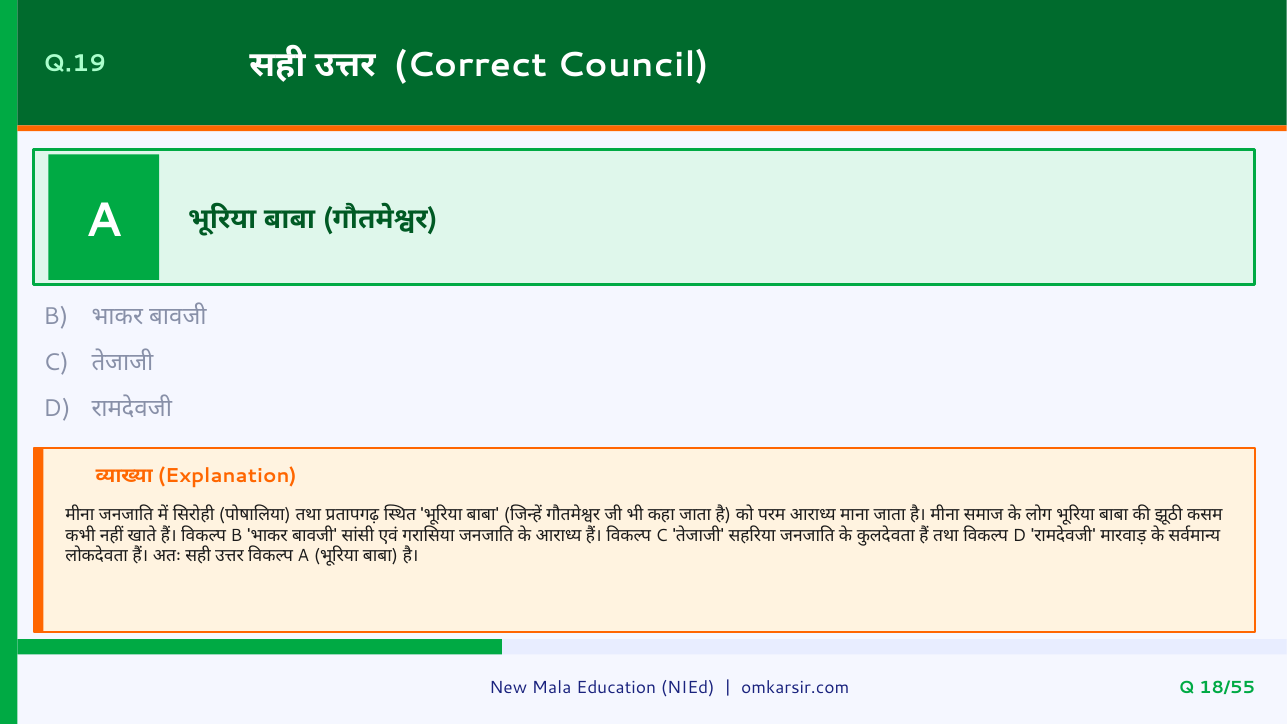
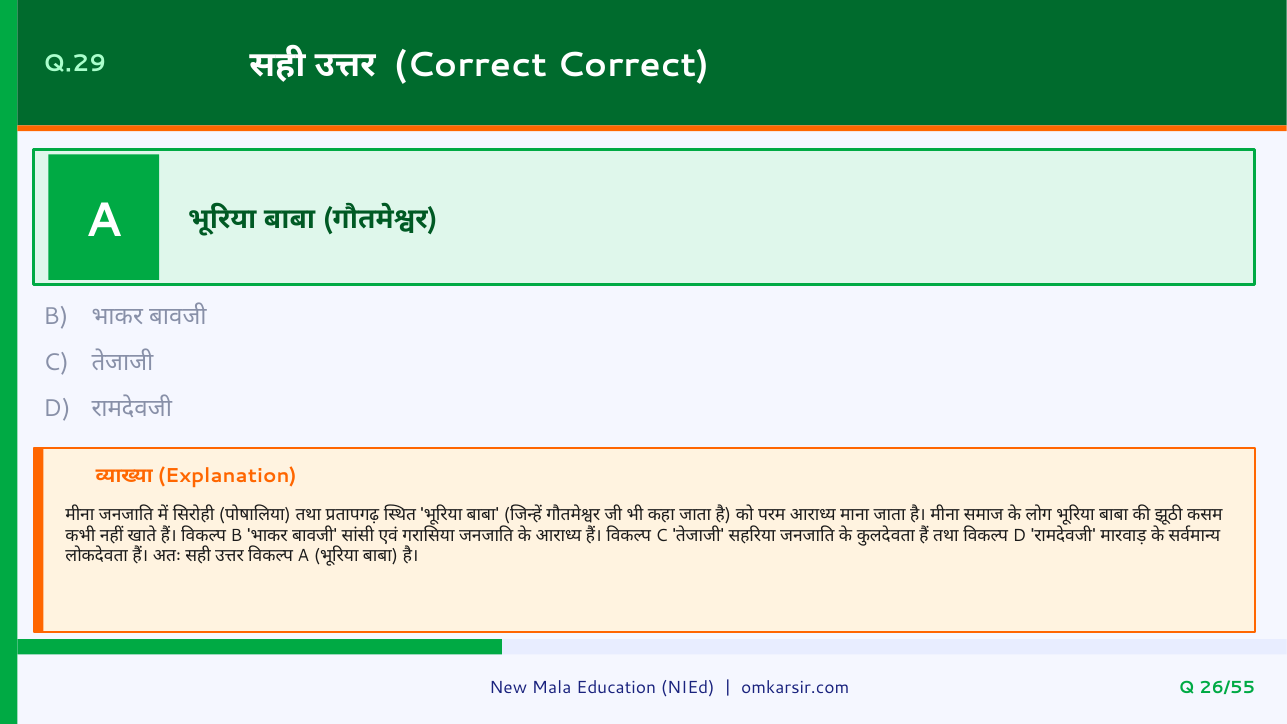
Q.19: Q.19 -> Q.29 (75, 63)
Correct Council: Council -> Correct (633, 65)
18/55: 18/55 -> 26/55 (1227, 687)
